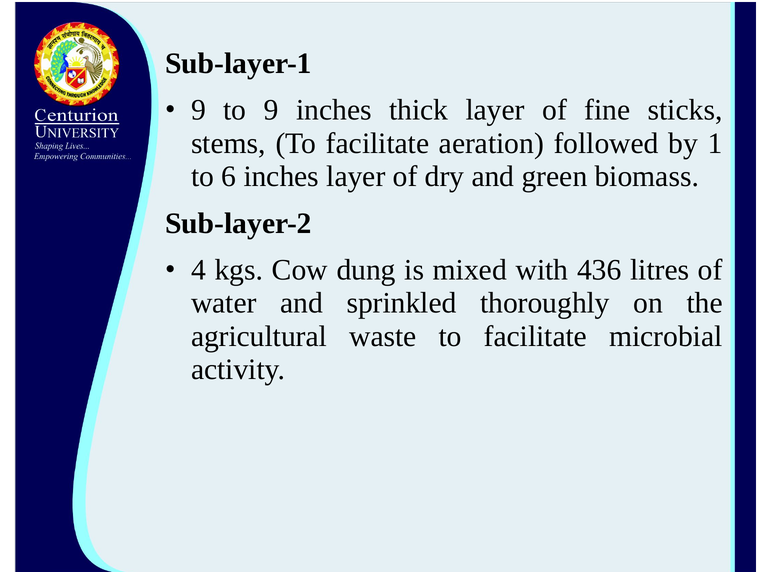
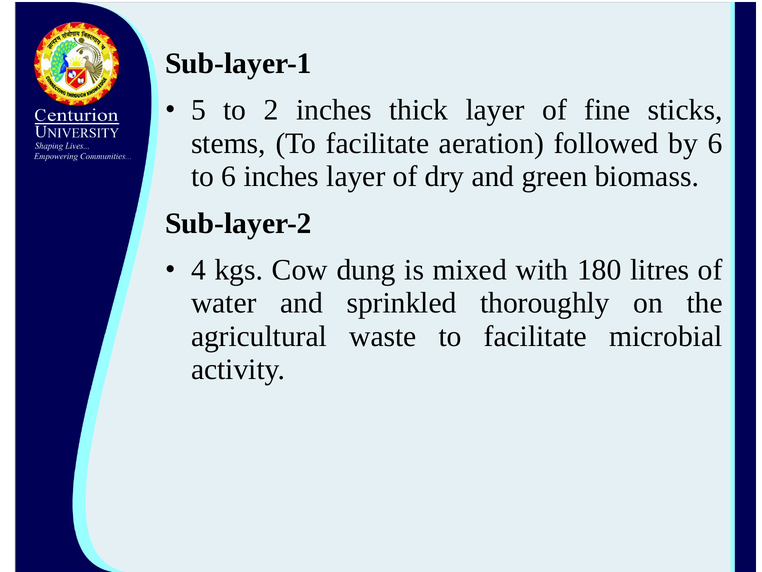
9: 9 -> 5 (198, 110)
to 9: 9 -> 2 (271, 110)
by 1: 1 -> 6 (715, 143)
436: 436 -> 180 (599, 270)
